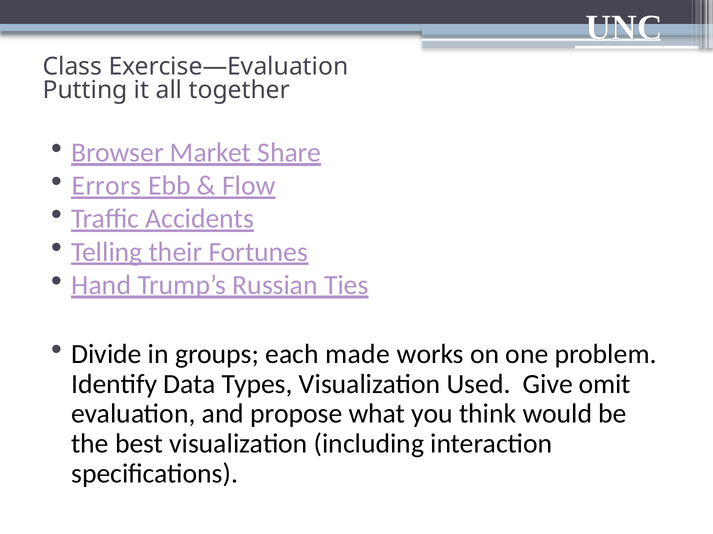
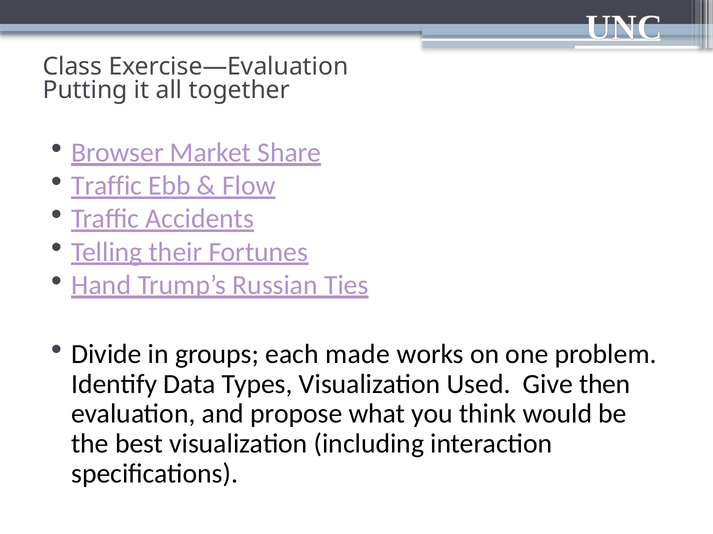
Errors: Errors -> Traffic (107, 186)
omit: omit -> then (605, 384)
